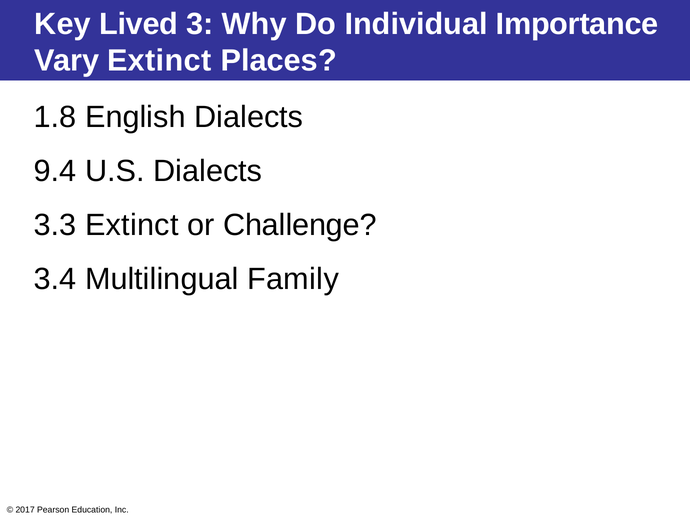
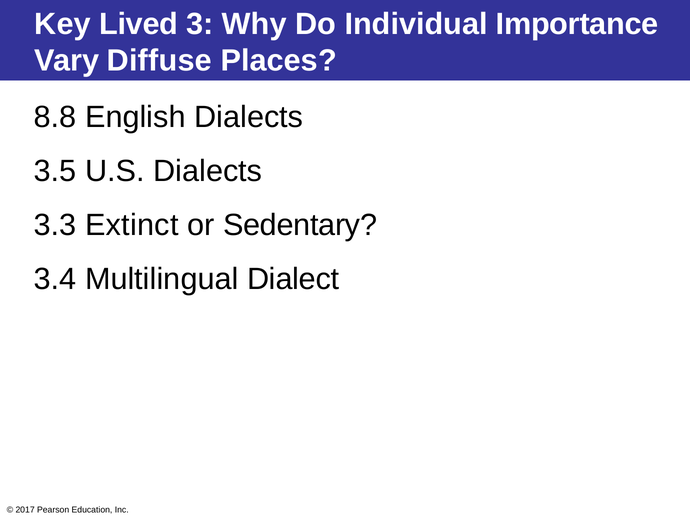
Vary Extinct: Extinct -> Diffuse (159, 61)
1.8: 1.8 -> 8.8 (55, 117)
9.4: 9.4 -> 3.5 (55, 171)
Challenge: Challenge -> Sedentary (300, 225)
Family: Family -> Dialect (293, 279)
